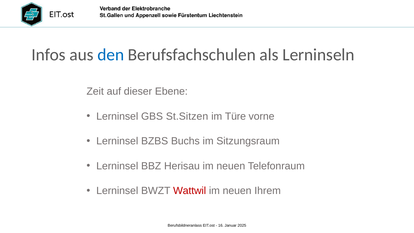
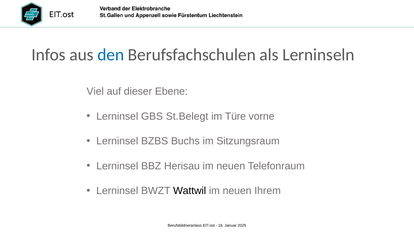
Zeit: Zeit -> Viel (95, 91)
St.Sitzen: St.Sitzen -> St.Belegt (187, 116)
Wattwil colour: red -> black (190, 191)
